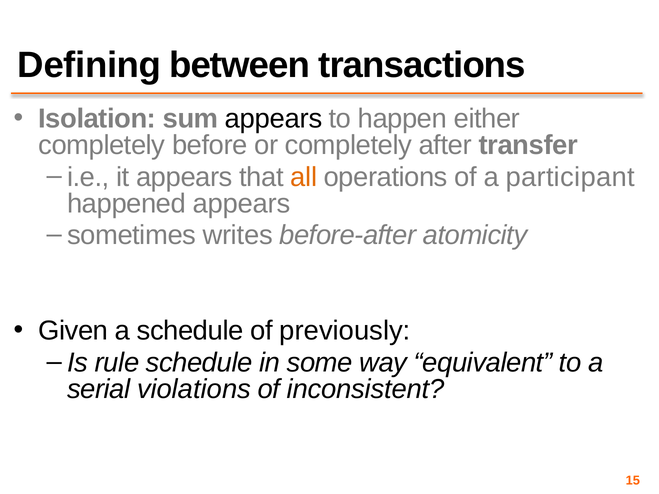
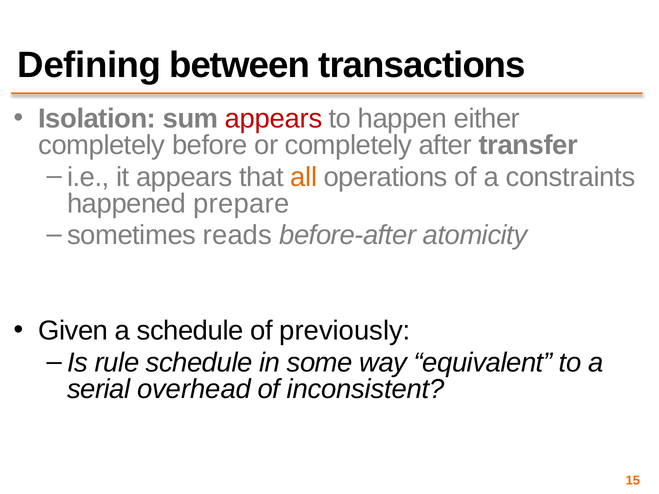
appears colour: black -> red (274, 119)
participant: participant -> constraints (571, 177)
happened appears: appears -> prepare (241, 204)
writes: writes -> reads (237, 235)
violations: violations -> overhead (194, 389)
